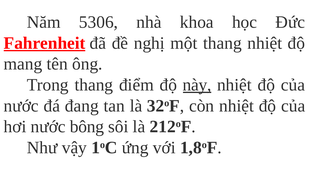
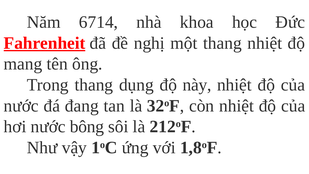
5306: 5306 -> 6714 (99, 22)
điểm: điểm -> dụng (136, 85)
này underline: present -> none (197, 85)
